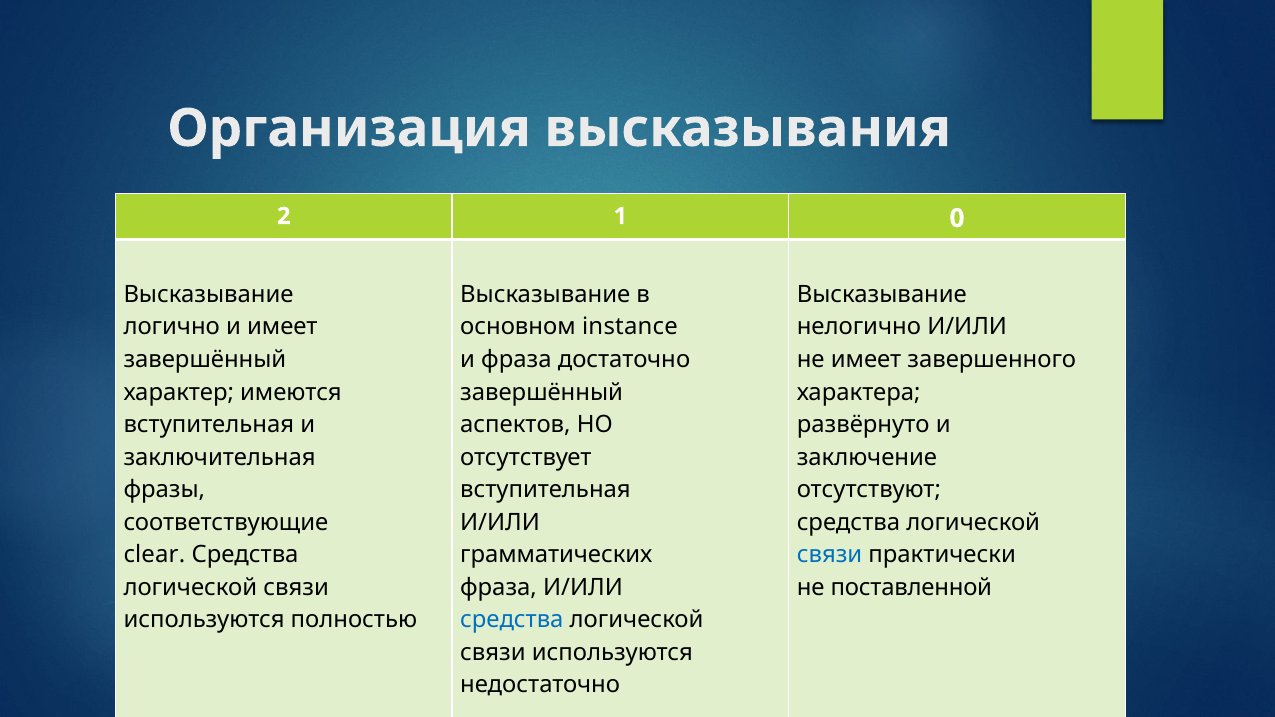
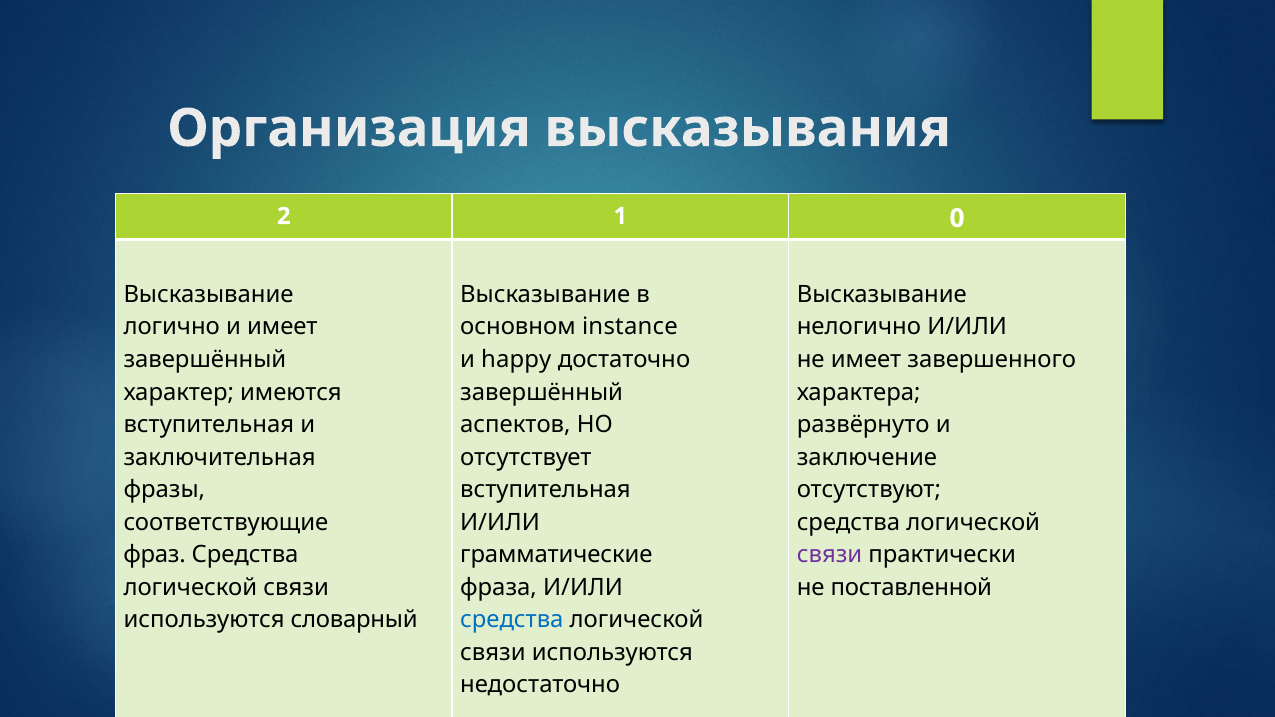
и фраза: фраза -> happy (516, 360)
clear: clear -> фраз (155, 555)
грамматических: грамматических -> грамматические (556, 555)
связи colour: blue -> purple (830, 555)
полностью: полностью -> словарный (354, 620)
